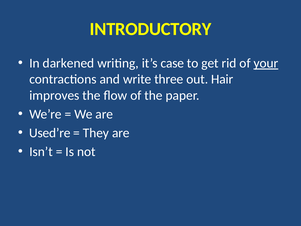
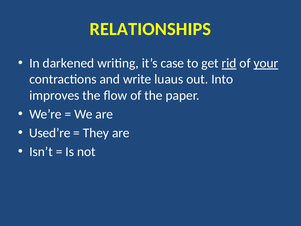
INTRODUCTORY: INTRODUCTORY -> RELATIONSHIPS (150, 29)
rid underline: none -> present (229, 63)
three: three -> luaus (169, 79)
Hair: Hair -> Into (222, 79)
